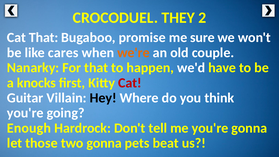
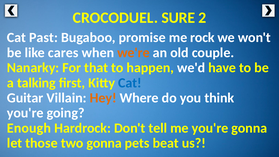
THEY: THEY -> SURE (178, 18)
Cat That: That -> Past (43, 38)
sure: sure -> rock (202, 38)
knocks: knocks -> talking (36, 83)
Cat colour: red -> blue (130, 83)
Hey colour: black -> orange (103, 98)
